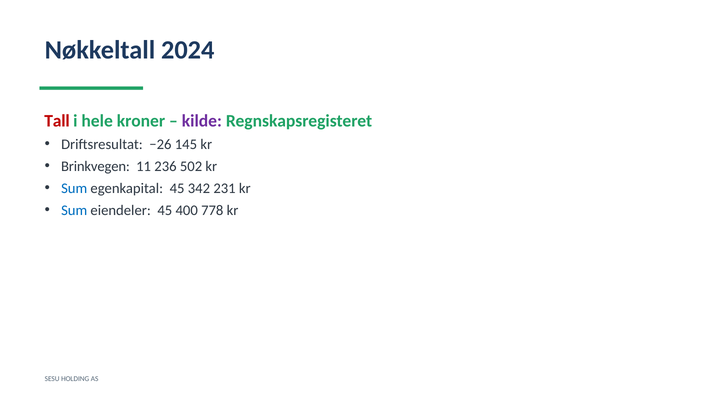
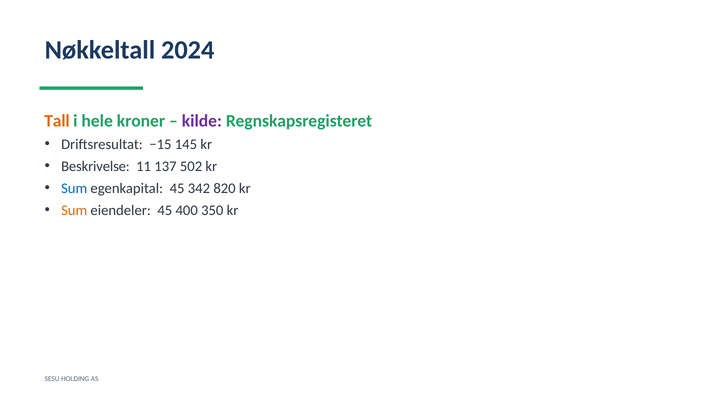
Tall colour: red -> orange (57, 121)
−26: −26 -> −15 (160, 144)
Brinkvegen: Brinkvegen -> Beskrivelse (95, 166)
236: 236 -> 137 (165, 166)
231: 231 -> 820 (225, 188)
Sum colour: blue -> orange (74, 210)
778: 778 -> 350 (212, 210)
